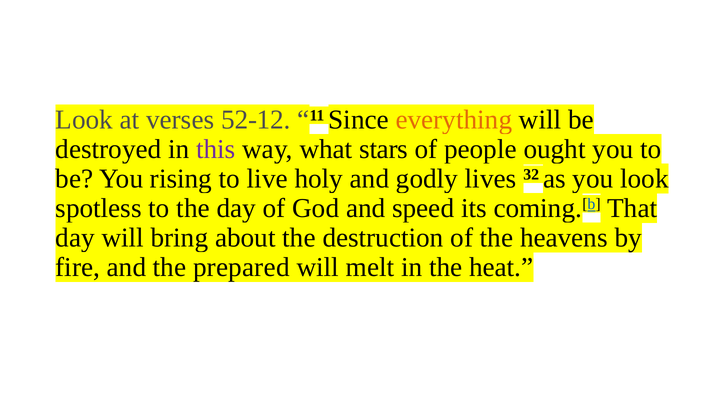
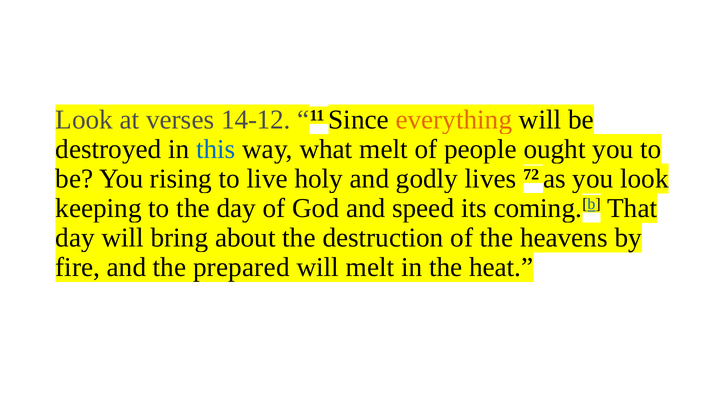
52-12: 52-12 -> 14-12 (256, 120)
this colour: purple -> blue (216, 149)
what stars: stars -> melt (384, 149)
32: 32 -> 72 (531, 174)
spotless: spotless -> keeping (99, 208)
